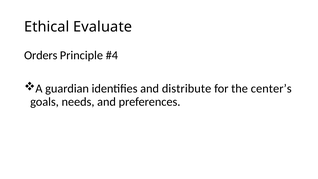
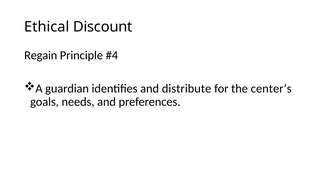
Evaluate: Evaluate -> Discount (103, 27)
Orders: Orders -> Regain (41, 55)
